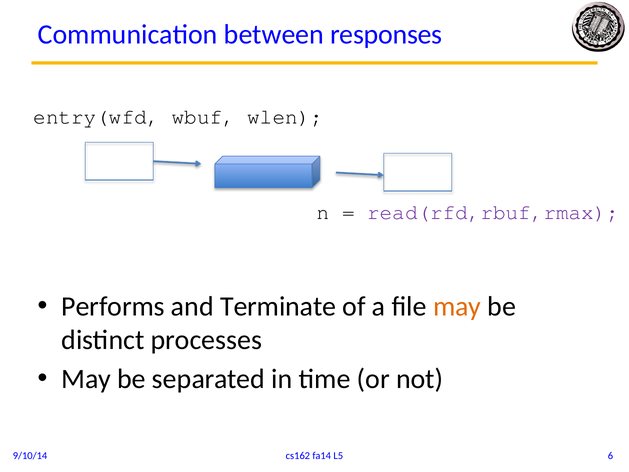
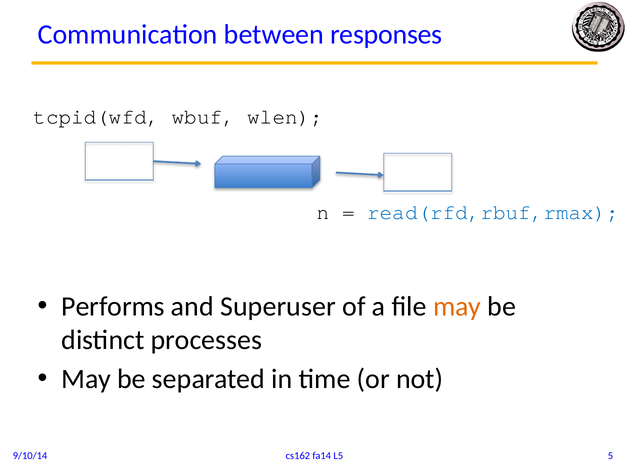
entry(wfd: entry(wfd -> tcpid(wfd (96, 117)
read(rfd,rbuf,rmax colour: purple -> blue (493, 212)
Terminate: Terminate -> Superuser (278, 306)
6: 6 -> 5 (611, 456)
